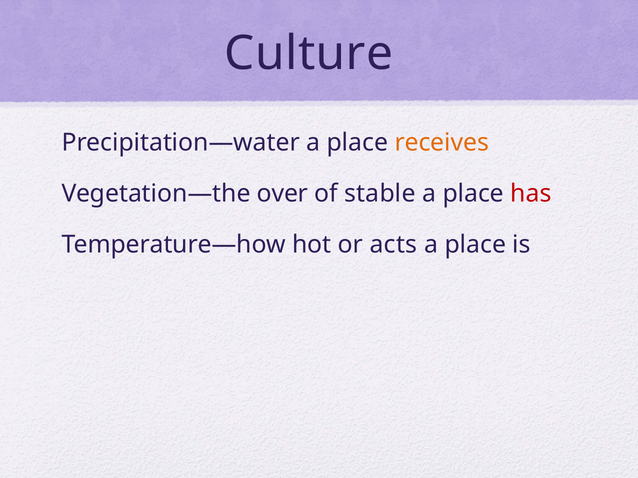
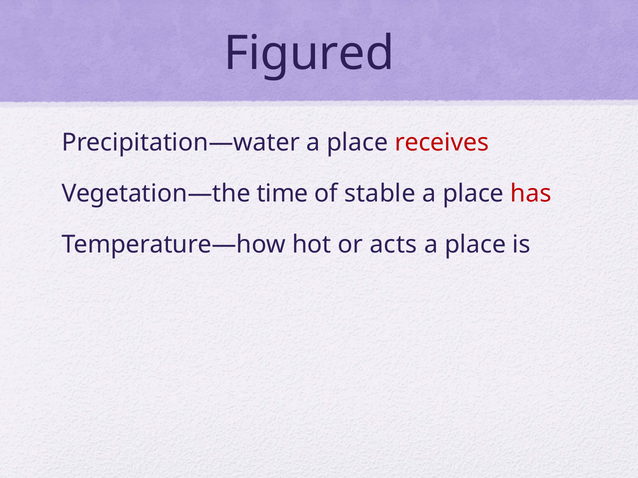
Culture: Culture -> Figured (309, 53)
receives colour: orange -> red (442, 143)
over: over -> time (283, 194)
